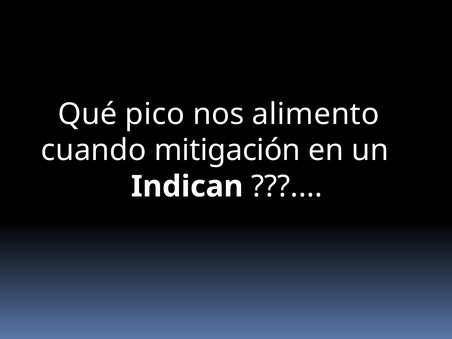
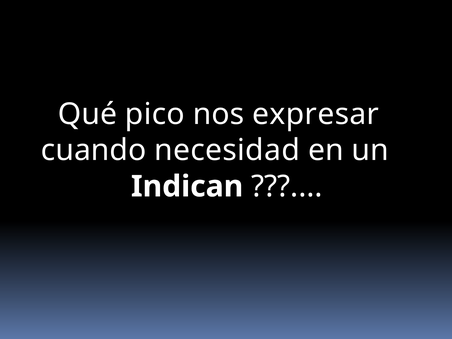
alimento: alimento -> expresar (316, 114)
mitigación: mitigación -> necesidad (227, 150)
